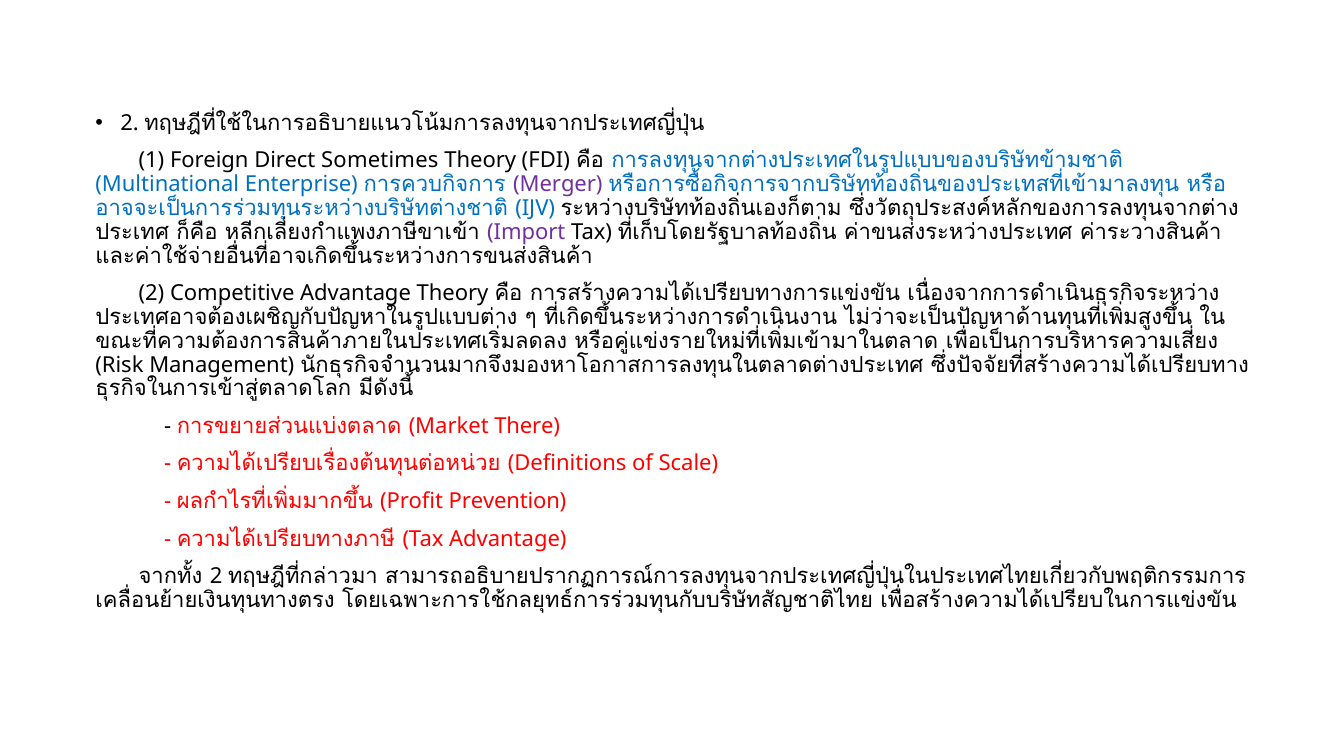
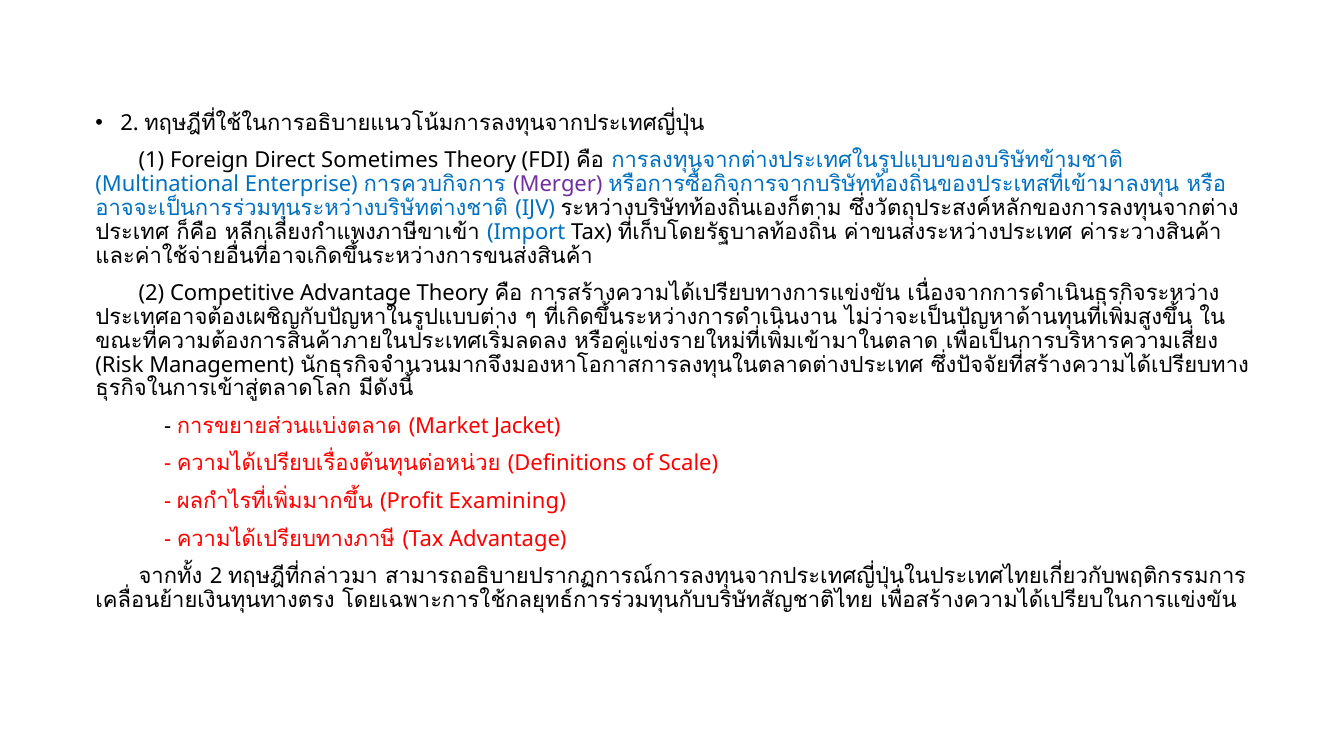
Import colour: purple -> blue (526, 232)
There: There -> Jacket (527, 426)
Prevention: Prevention -> Examining (507, 501)
